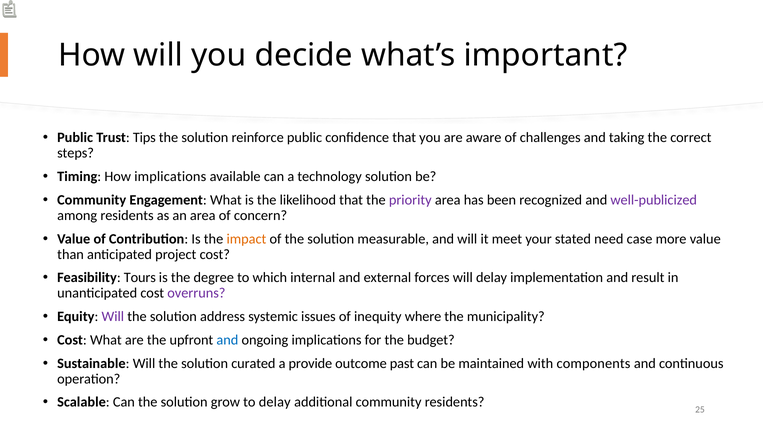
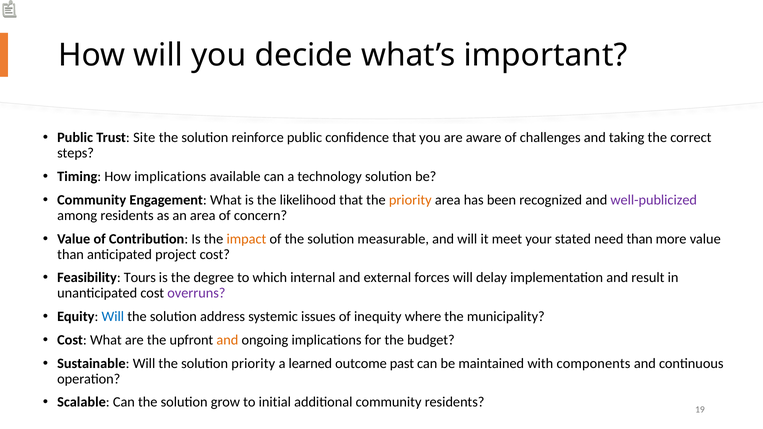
Tips: Tips -> Site (144, 138)
priority colour: purple -> orange (410, 200)
need case: case -> than (640, 239)
Will colour: purple -> blue (113, 317)
and colour: blue -> orange (227, 340)
solution curated: curated -> priority (253, 363)
provide: provide -> learned (310, 363)
to delay: delay -> initial (275, 402)
25: 25 -> 19 (700, 410)
